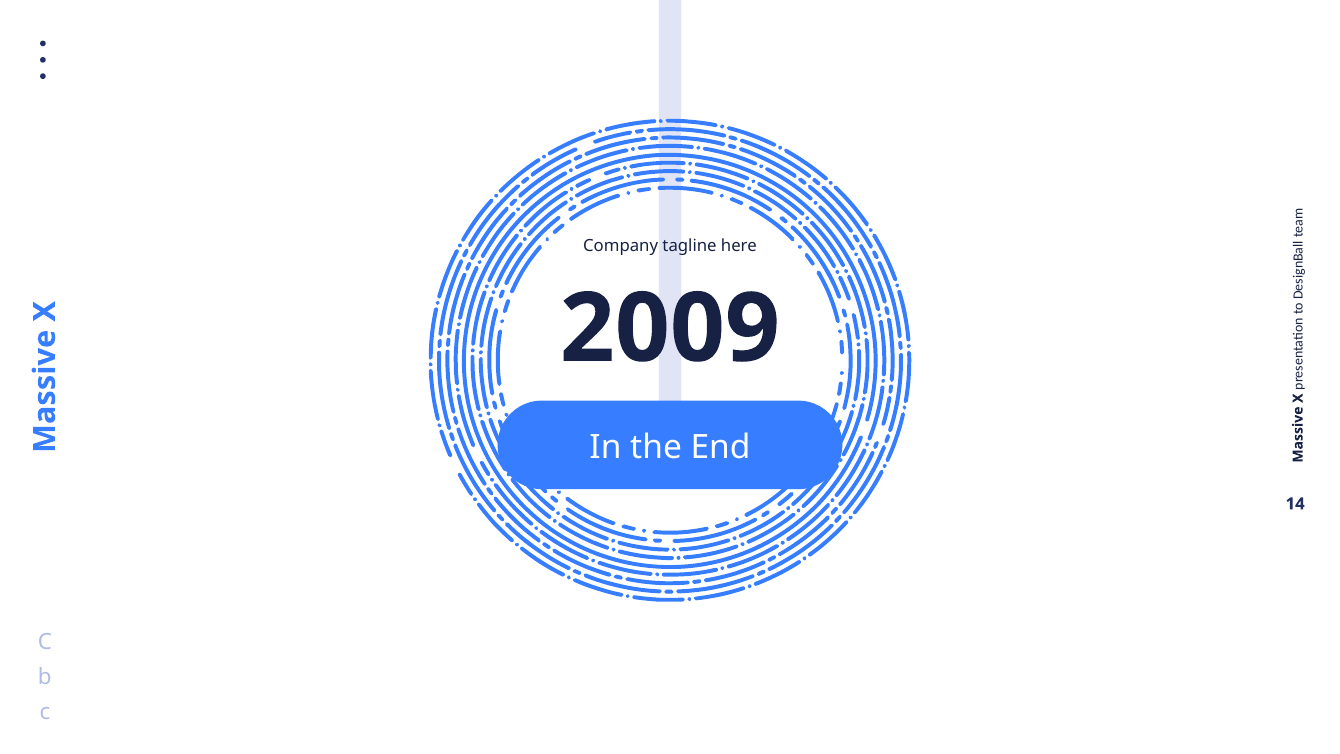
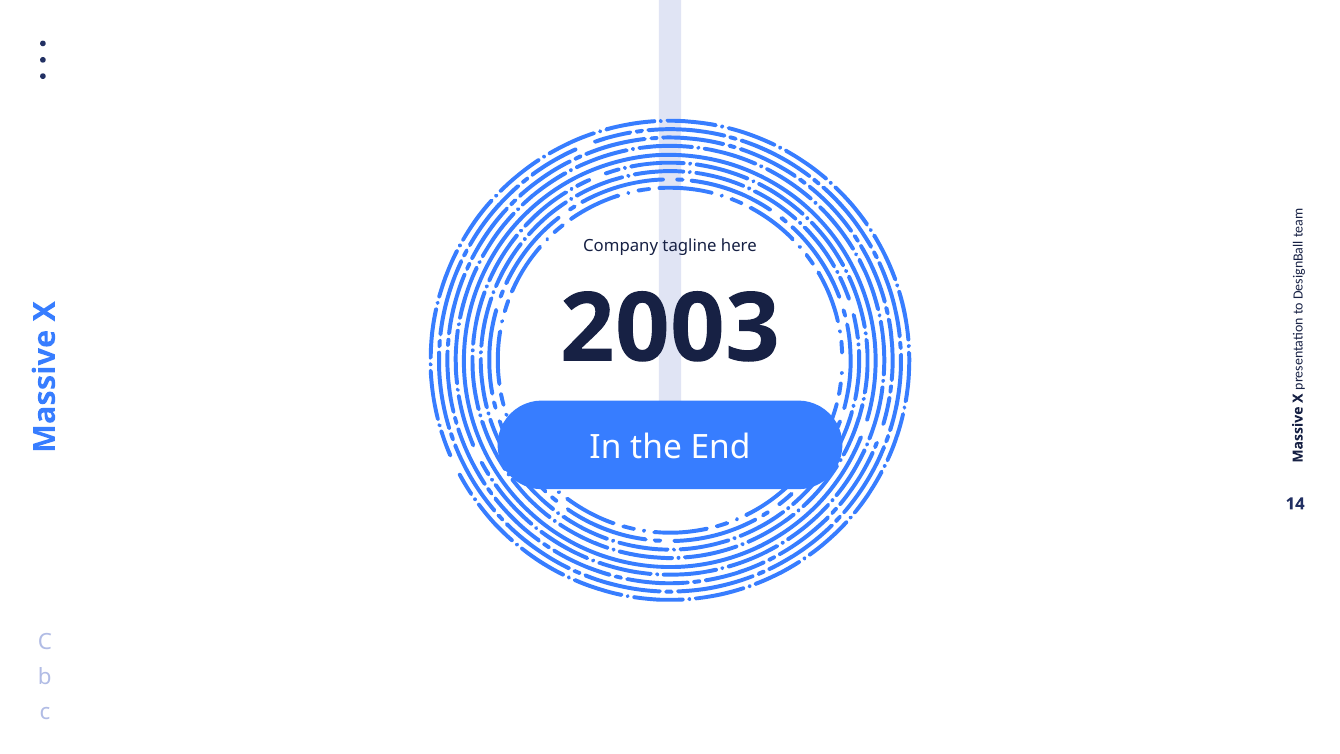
2009: 2009 -> 2003 (670, 329)
